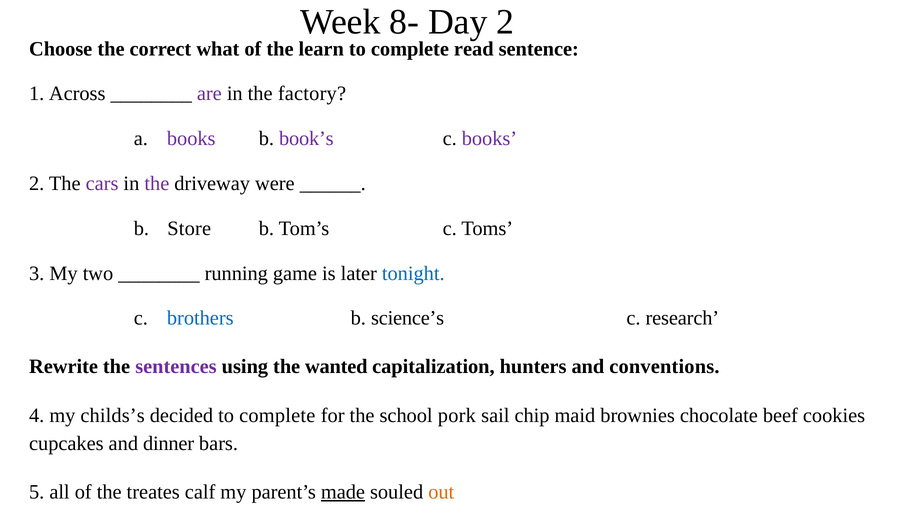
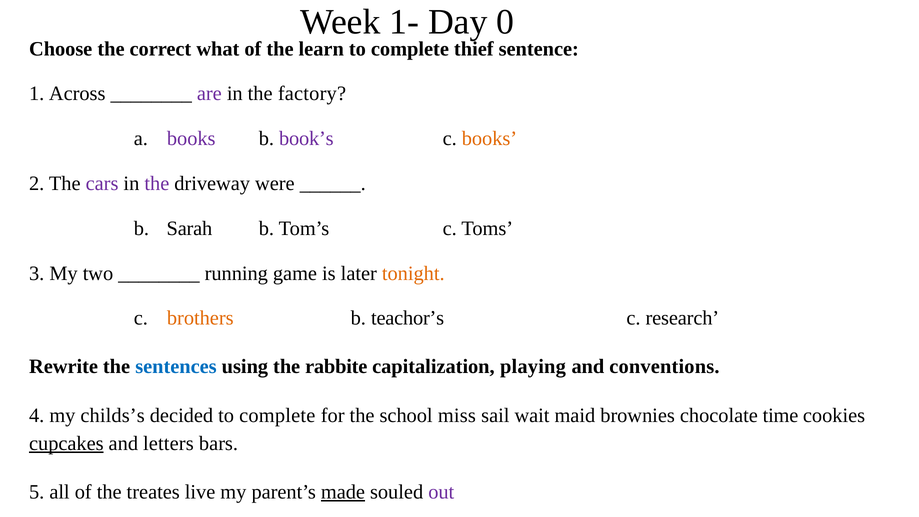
8-: 8- -> 1- (404, 22)
Day 2: 2 -> 0 (505, 22)
read: read -> thief (474, 49)
books colour: purple -> orange (489, 139)
Store: Store -> Sarah (189, 228)
tonight colour: blue -> orange (413, 273)
brothers colour: blue -> orange (200, 318)
science’s: science’s -> teachor’s (408, 318)
sentences colour: purple -> blue (176, 367)
wanted: wanted -> rabbite (336, 367)
hunters: hunters -> playing (533, 367)
pork: pork -> miss (457, 415)
chip: chip -> wait (532, 415)
beef: beef -> time (781, 415)
cupcakes underline: none -> present (66, 443)
dinner: dinner -> letters (168, 443)
calf: calf -> live (200, 492)
out colour: orange -> purple (441, 492)
